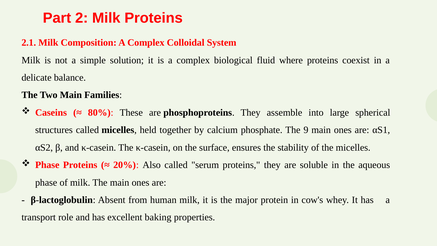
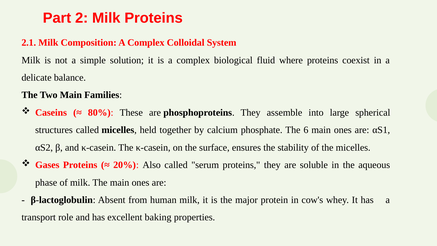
9: 9 -> 6 (306, 130)
Phase: Phase -> Gases (47, 165)
